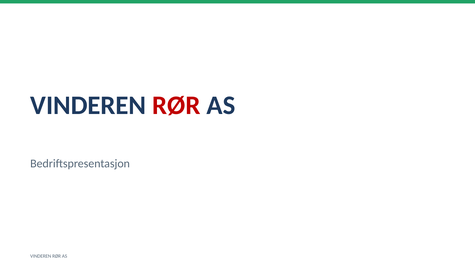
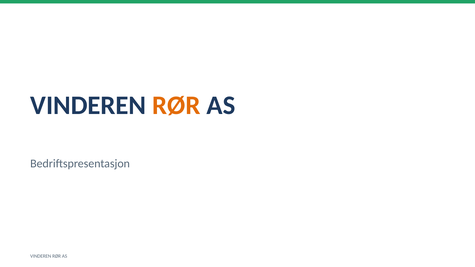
RØR colour: red -> orange (176, 105)
